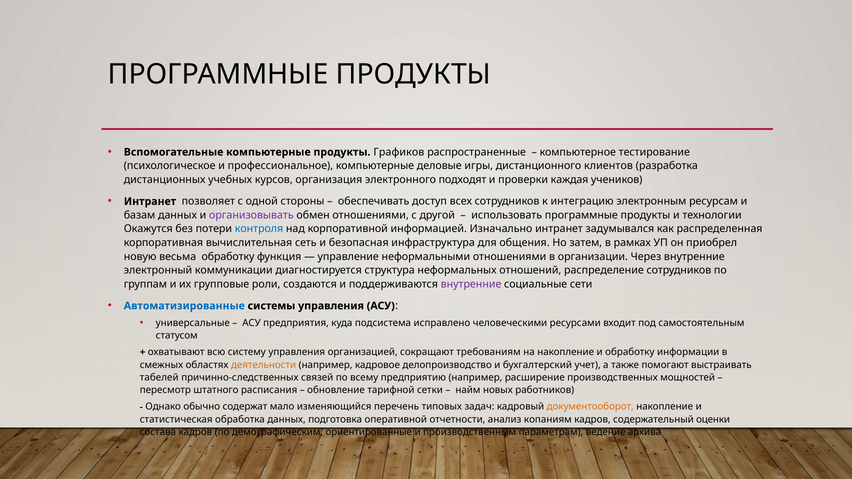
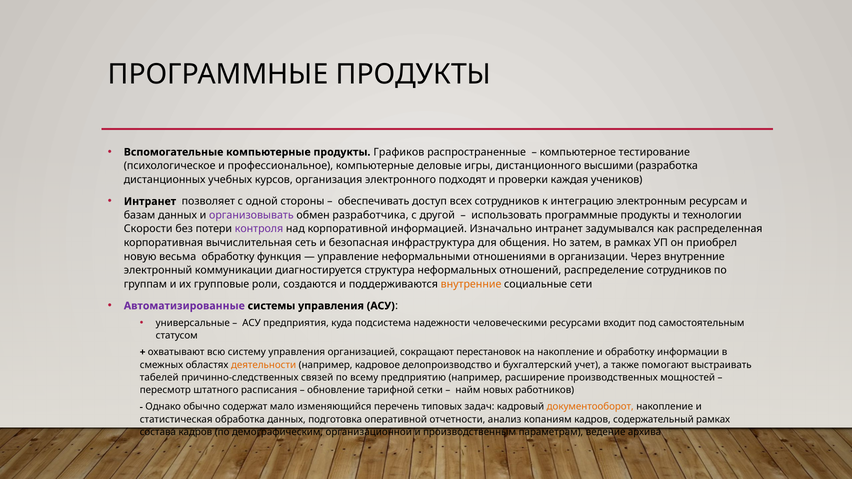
клиентов: клиентов -> высшими (609, 166)
обмен отношениями: отношениями -> разработчика (371, 215)
Окажутся: Окажутся -> Скорости (148, 229)
контроля colour: blue -> purple (259, 229)
внутренние colour: purple -> orange (471, 284)
Автоматизированные colour: blue -> purple (184, 306)
исправлено: исправлено -> надежности (442, 323)
требованиям: требованиям -> перестановок (489, 352)
содержательный оценки: оценки -> рамках (713, 420)
ориентированные: ориентированные -> организационной (369, 432)
